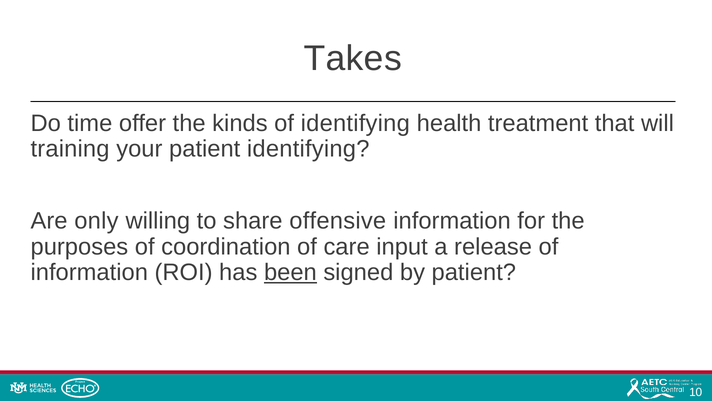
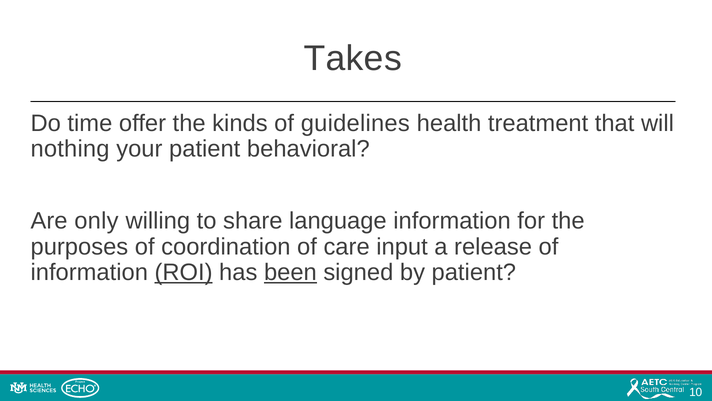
of identifying: identifying -> guidelines (355, 123)
training: training -> nothing (70, 149)
patient identifying: identifying -> behavioral (308, 149)
offensive: offensive -> language (338, 221)
ROI underline: none -> present (184, 272)
